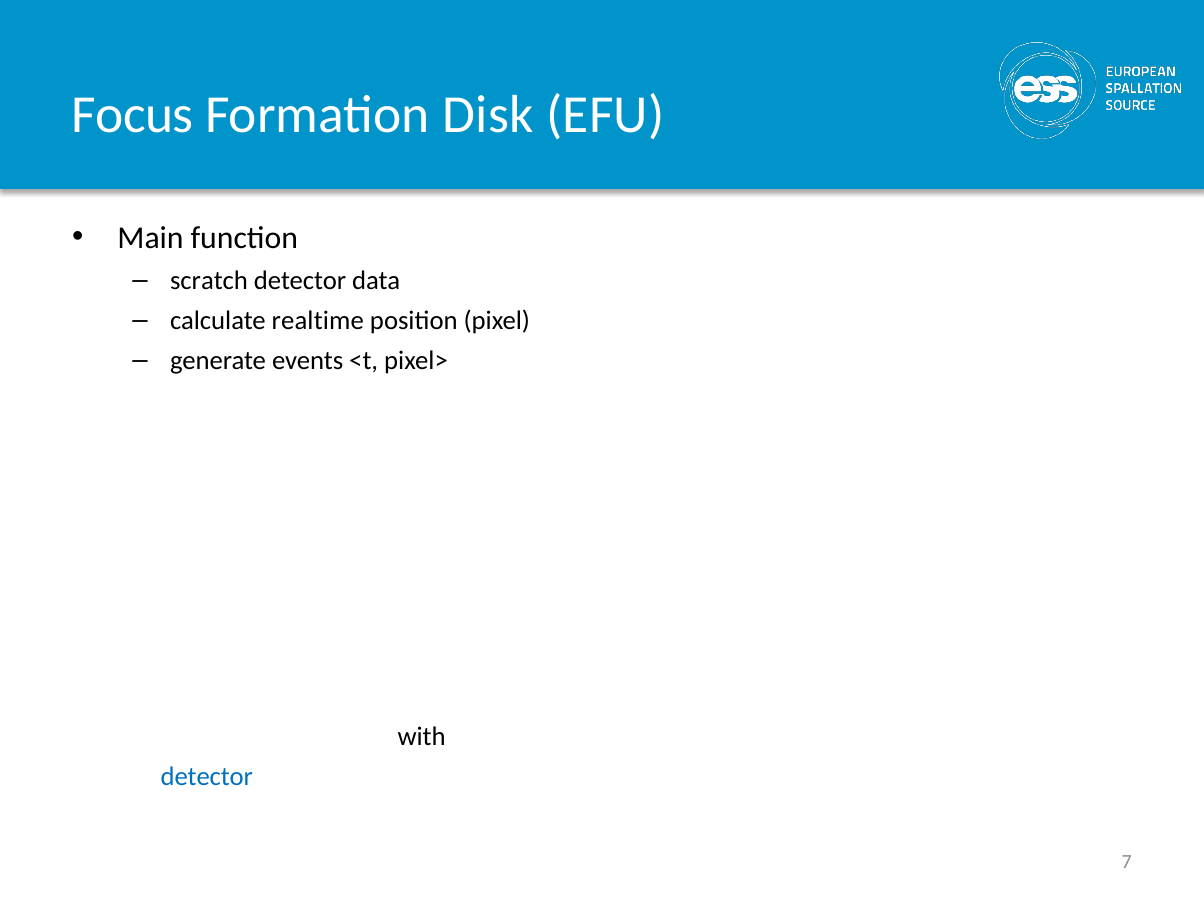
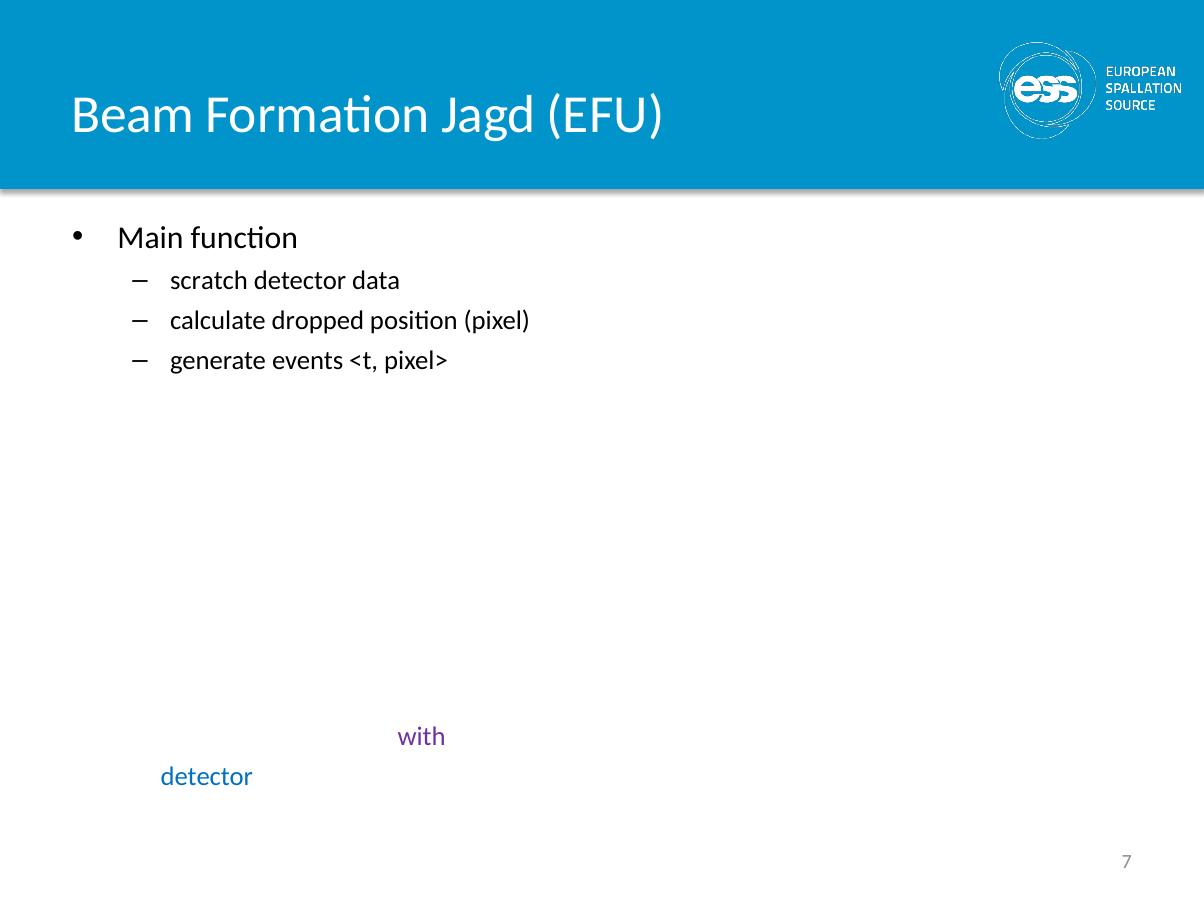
Focus: Focus -> Beam (133, 115)
Disk: Disk -> Jagd (489, 115)
calculate realtime: realtime -> dropped (318, 321)
with colour: black -> purple (422, 737)
